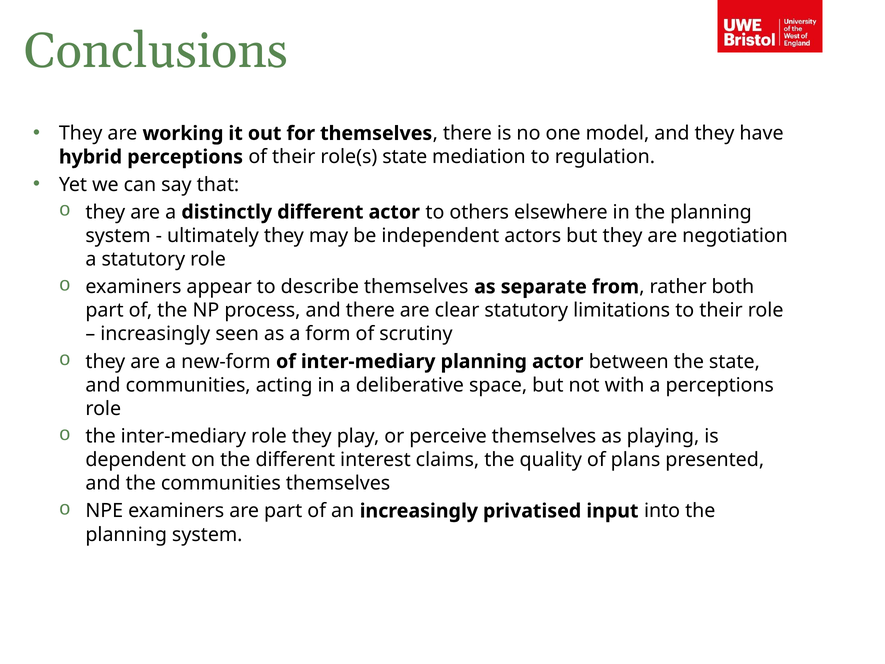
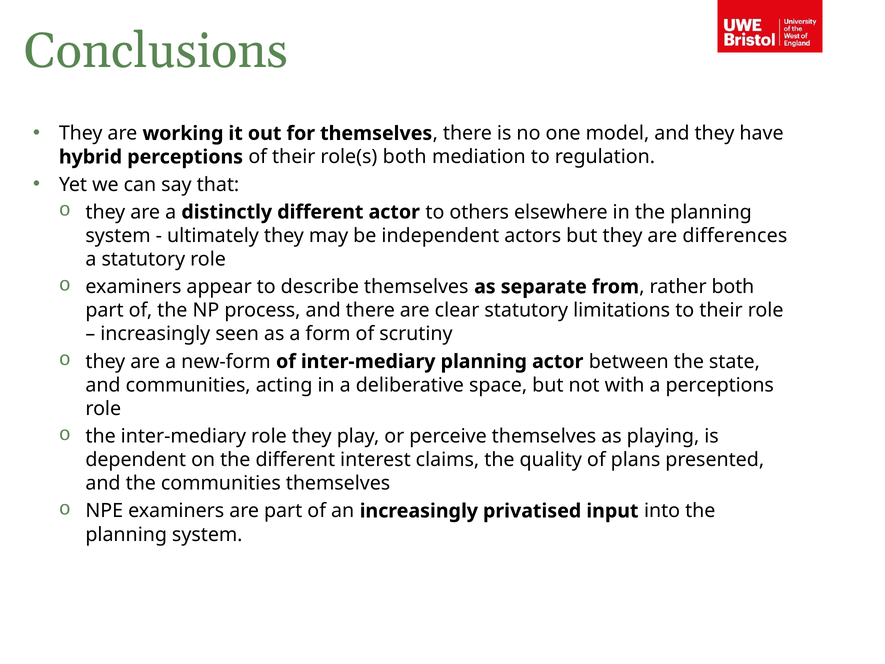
role(s state: state -> both (405, 157)
negotiation: negotiation -> differences (735, 236)
